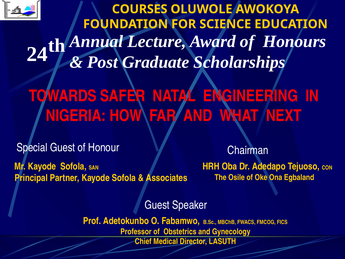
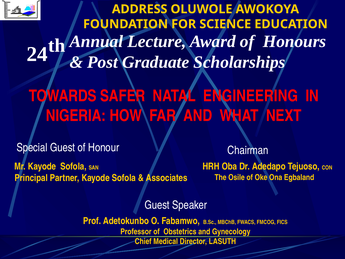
COURSES: COURSES -> ADDRESS (140, 9)
